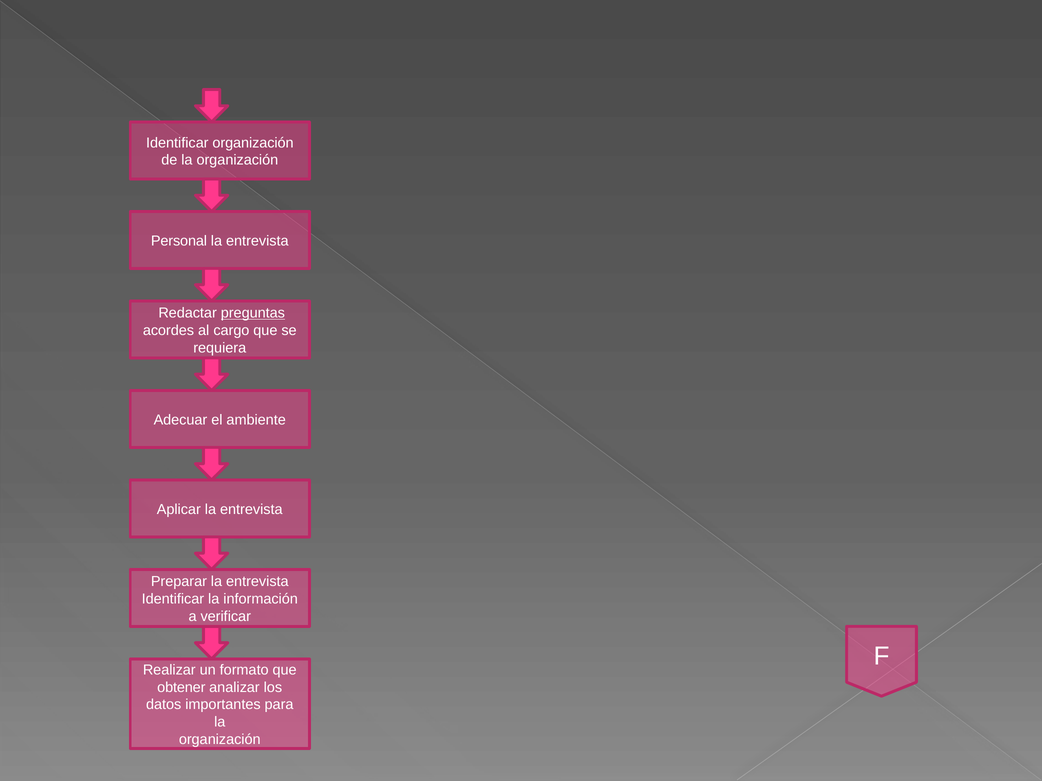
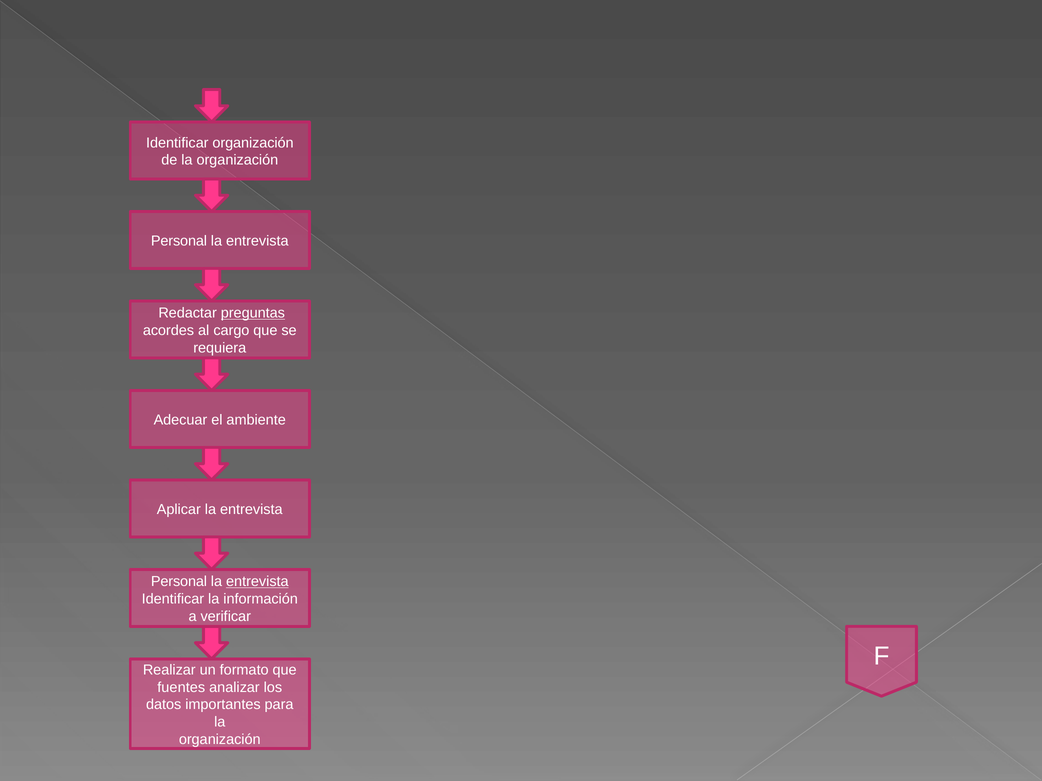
Preparar: Preparar -> Personal (179, 582)
entrevista underline: none -> present (257, 582)
obtener: obtener -> fuentes (181, 688)
